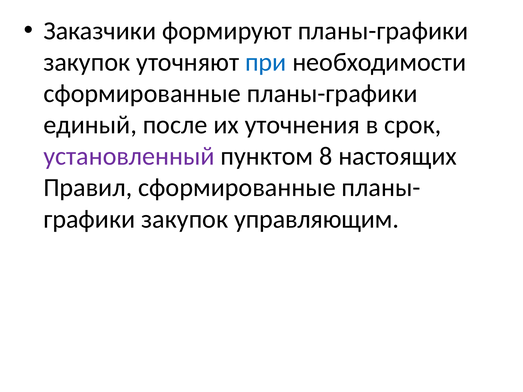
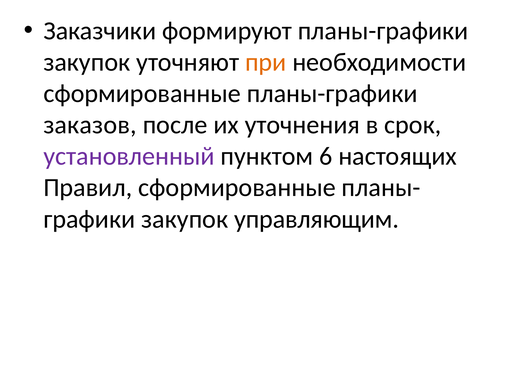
при colour: blue -> orange (266, 62)
единый: единый -> заказов (90, 125)
8: 8 -> 6 (326, 156)
